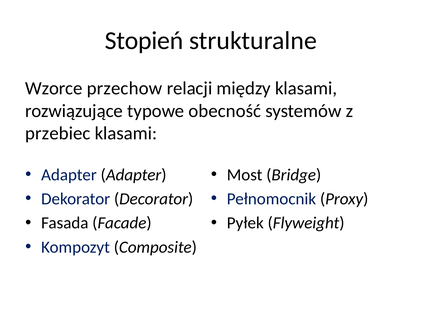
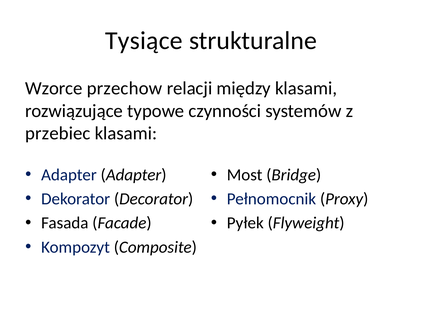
Stopień: Stopień -> Tysiące (144, 41)
obecność: obecność -> czynności (225, 111)
